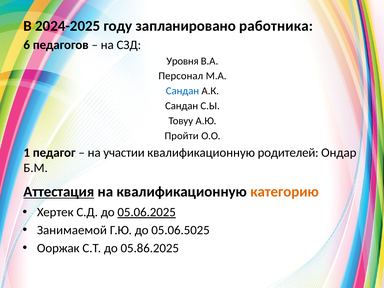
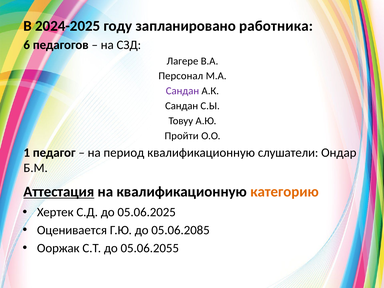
Уровня: Уровня -> Лагере (182, 61)
Сандан colour: blue -> purple (182, 91)
участии: участии -> период (124, 153)
родителей: родителей -> слушатели (288, 153)
05.06.2025 underline: present -> none (147, 212)
Занимаемой: Занимаемой -> Оценивается (72, 230)
05.06.5025: 05.06.5025 -> 05.06.2085 (181, 230)
05.86.2025: 05.86.2025 -> 05.06.2055 (150, 248)
